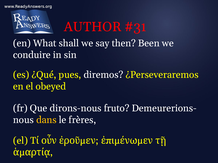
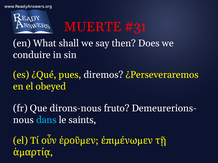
AUTHOR: AUTHOR -> MUERTE (93, 27)
Been: Been -> Does (149, 43)
dans colour: yellow -> light blue (46, 120)
frères: frères -> saints (82, 120)
